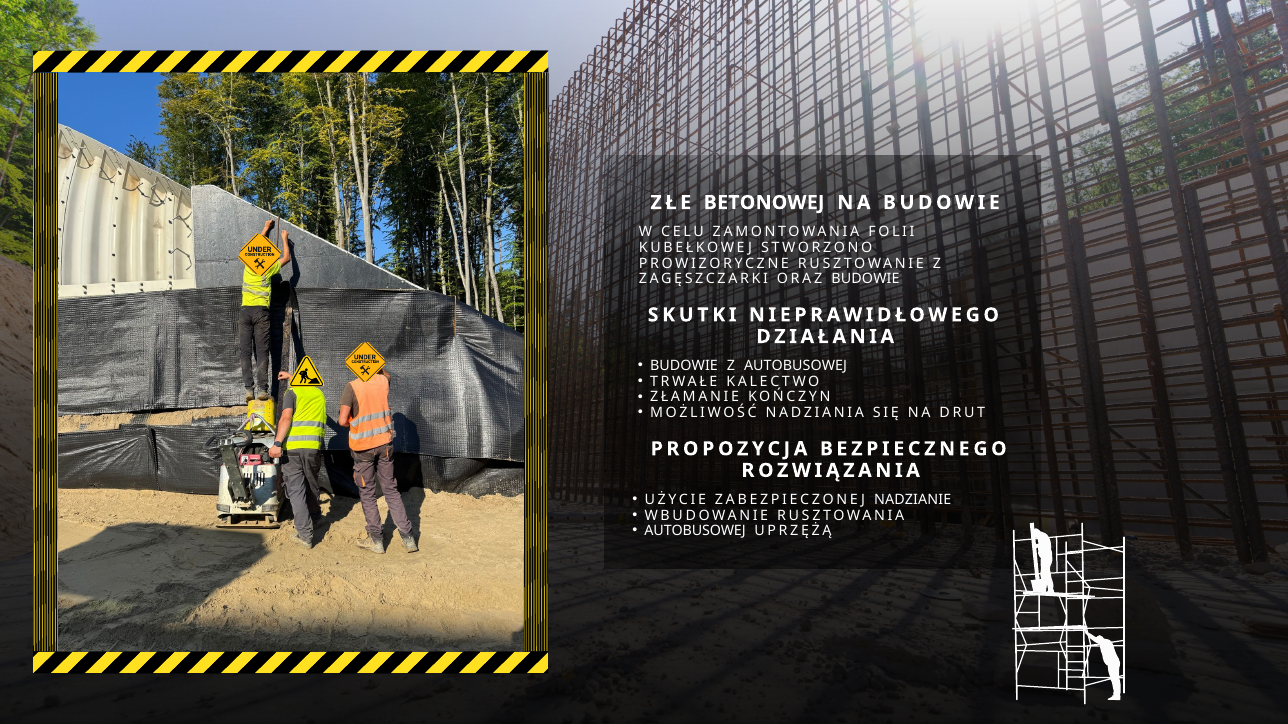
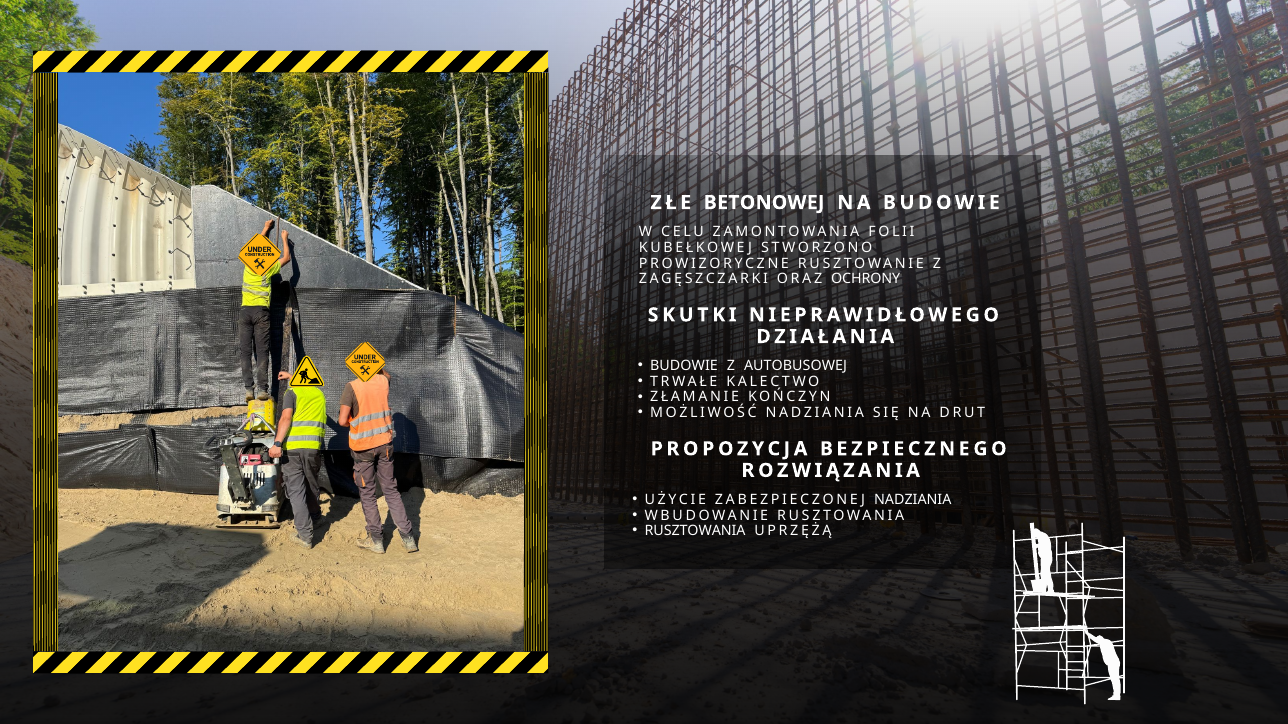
ORAZ BUDOWIE: BUDOWIE -> OCHRONY (866, 279)
ZABEZPIECZONEJ NADZIANIE: NADZIANIE -> NADZIANIA (913, 500)
AUTOBUSOWEJ: AUTOBUSOWEJ -> RUSZTOWANIA (695, 531)
